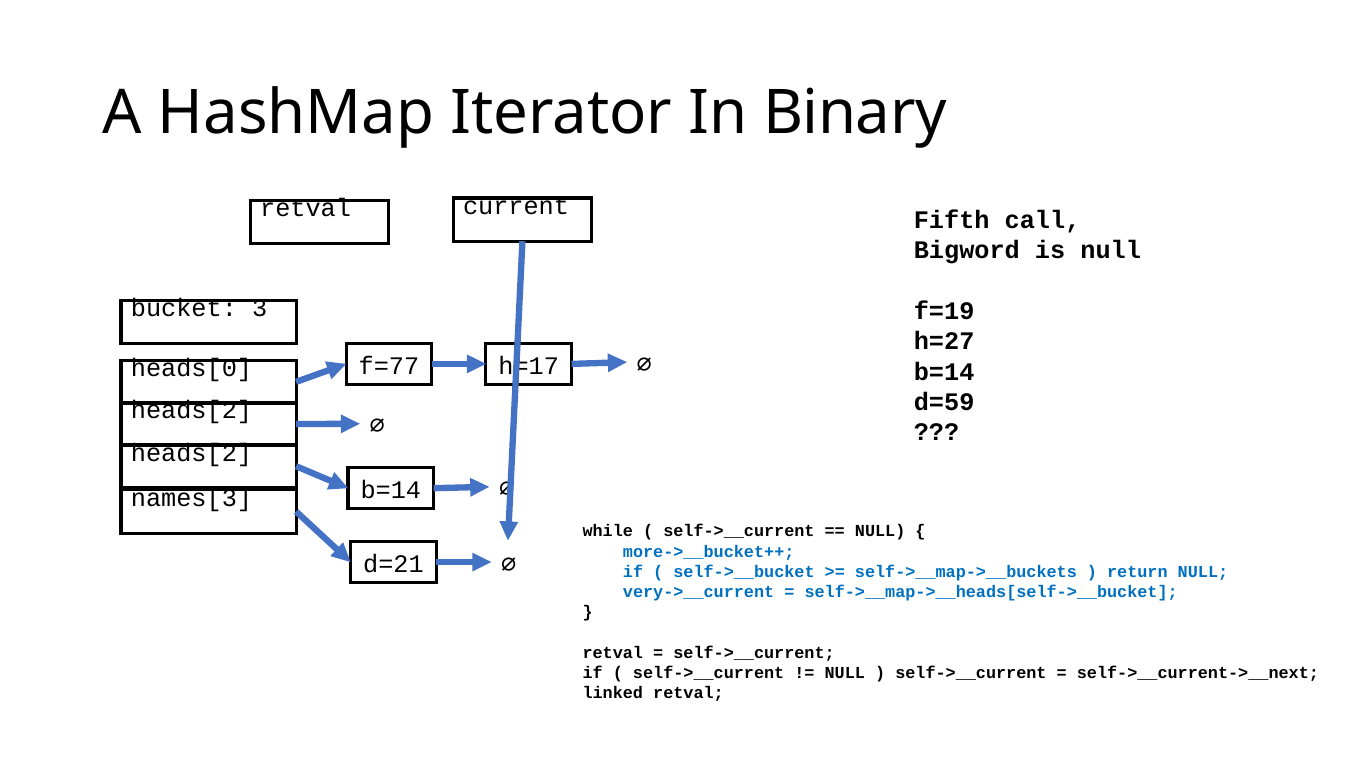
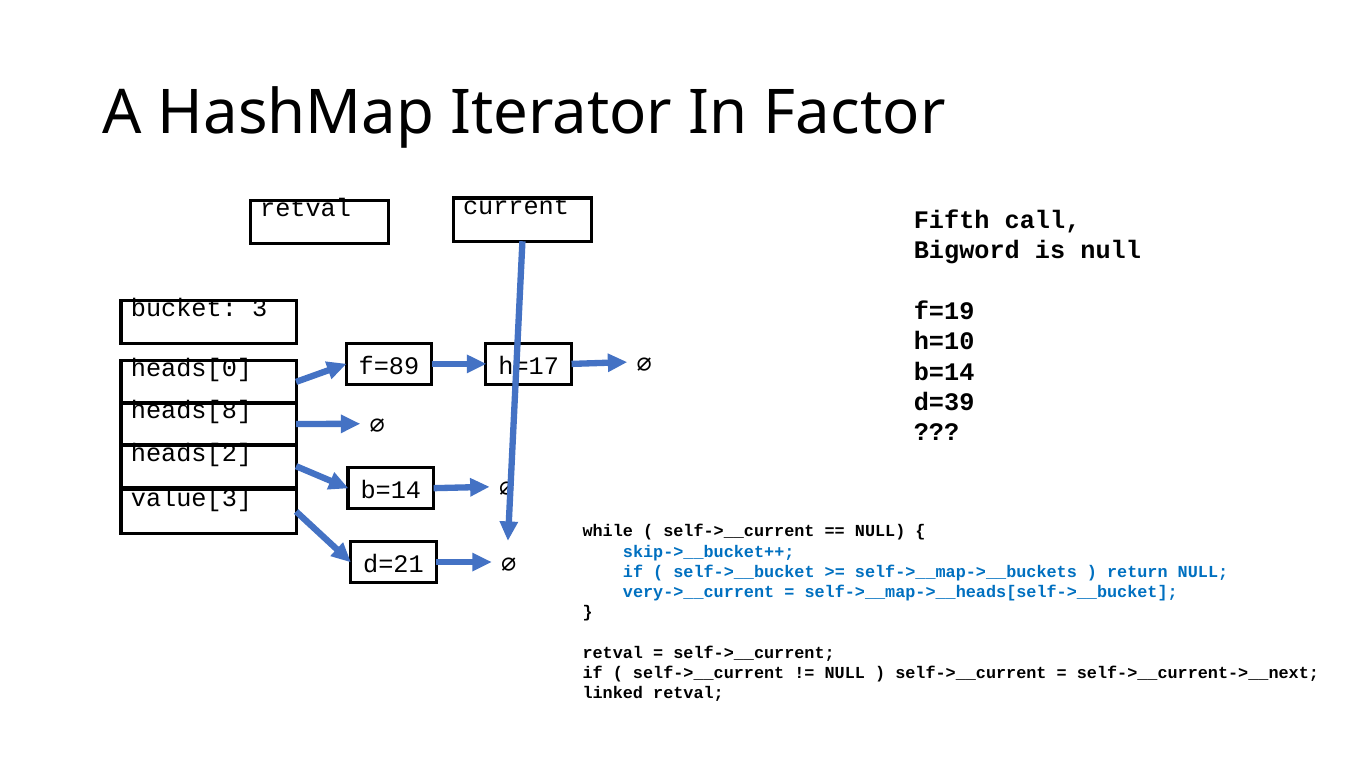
Binary: Binary -> Factor (855, 113)
h=27: h=27 -> h=10 (944, 341)
f=77: f=77 -> f=89 (389, 366)
d=59: d=59 -> d=39 (944, 402)
heads[2: heads[2 -> heads[8 (191, 411)
names[3: names[3 -> value[3 (191, 498)
more->__bucket++: more->__bucket++ -> skip->__bucket++ (709, 552)
